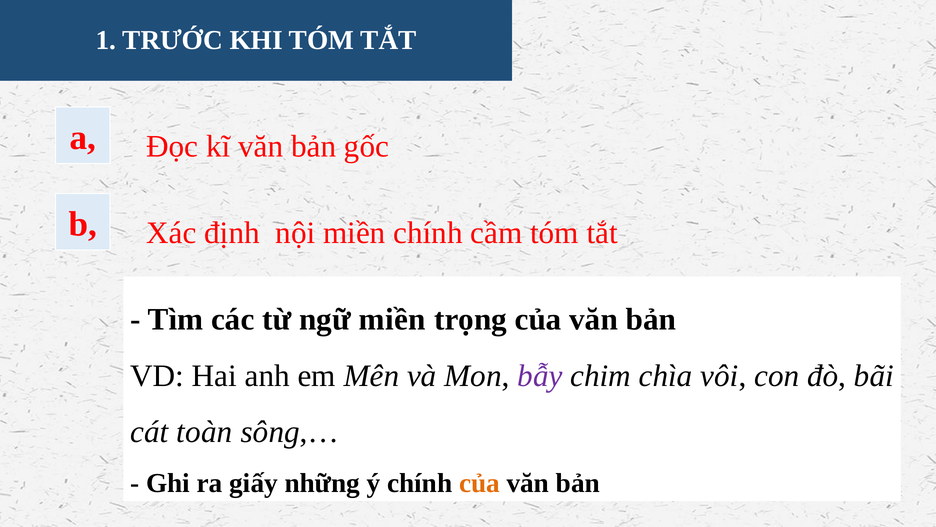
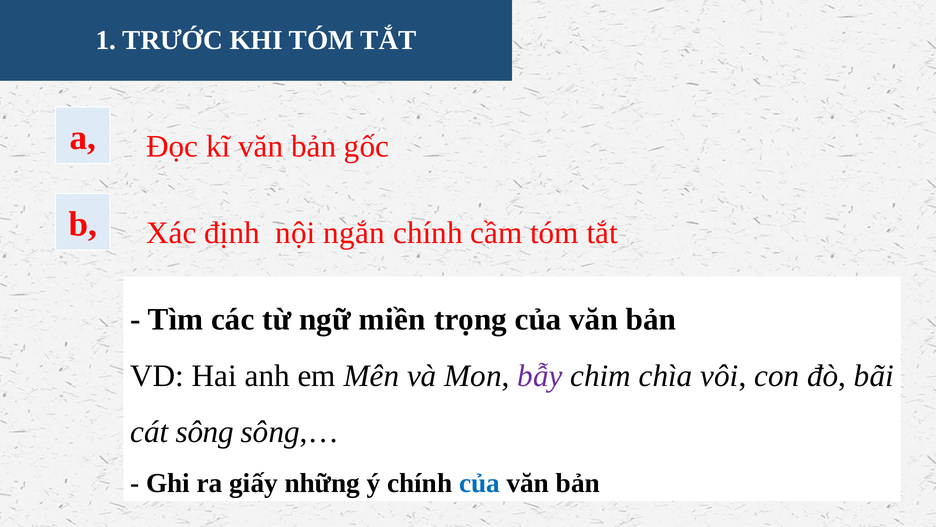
nội miền: miền -> ngắn (354, 233)
toàn: toàn -> sông (205, 432)
của colour: orange -> blue (480, 483)
